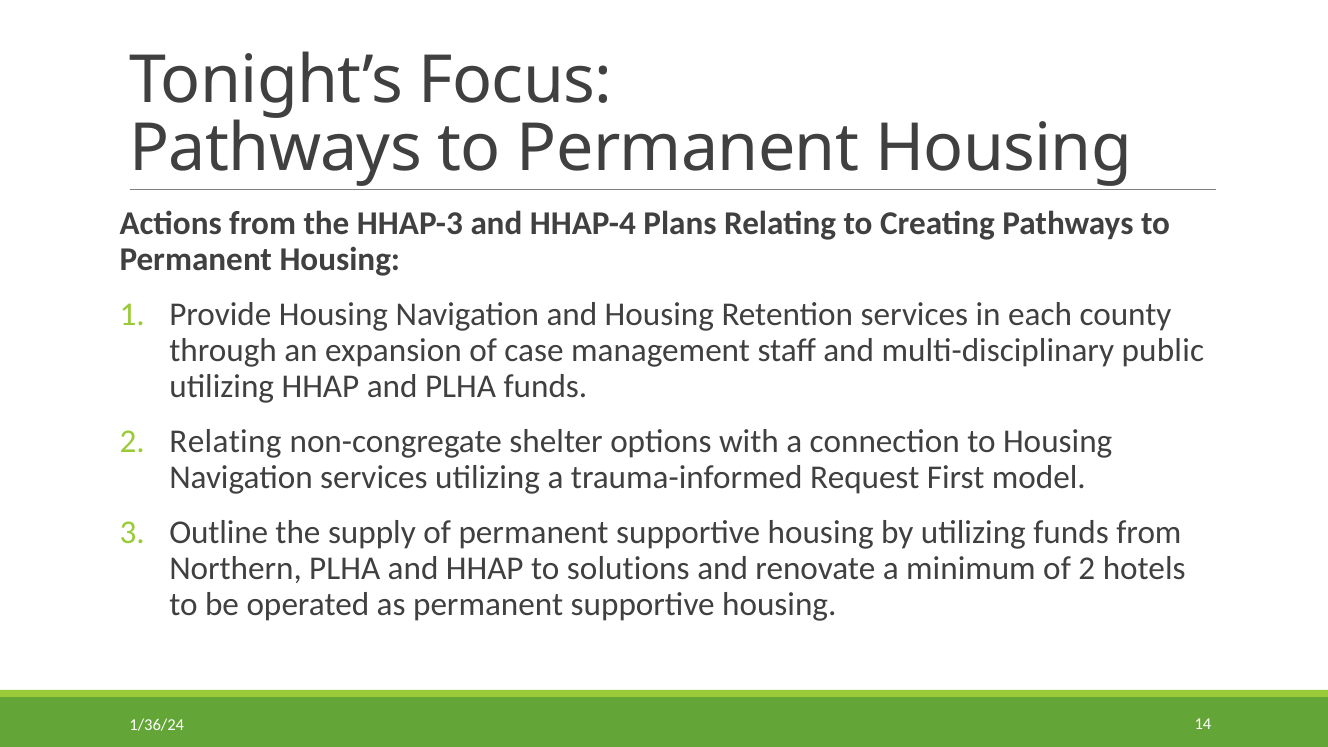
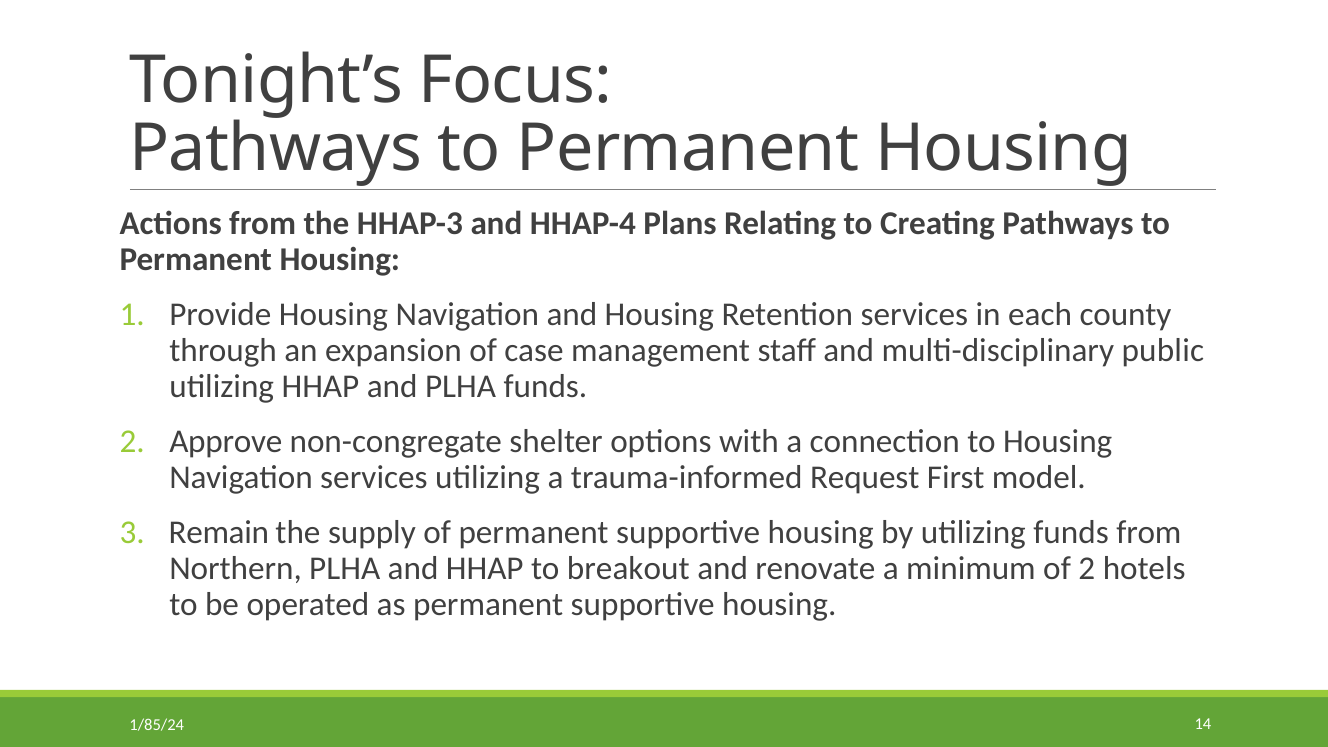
2 Relating: Relating -> Approve (226, 442)
Outline: Outline -> Remain (219, 533)
solutions: solutions -> breakout (628, 569)
1/36/24: 1/36/24 -> 1/85/24 (157, 725)
